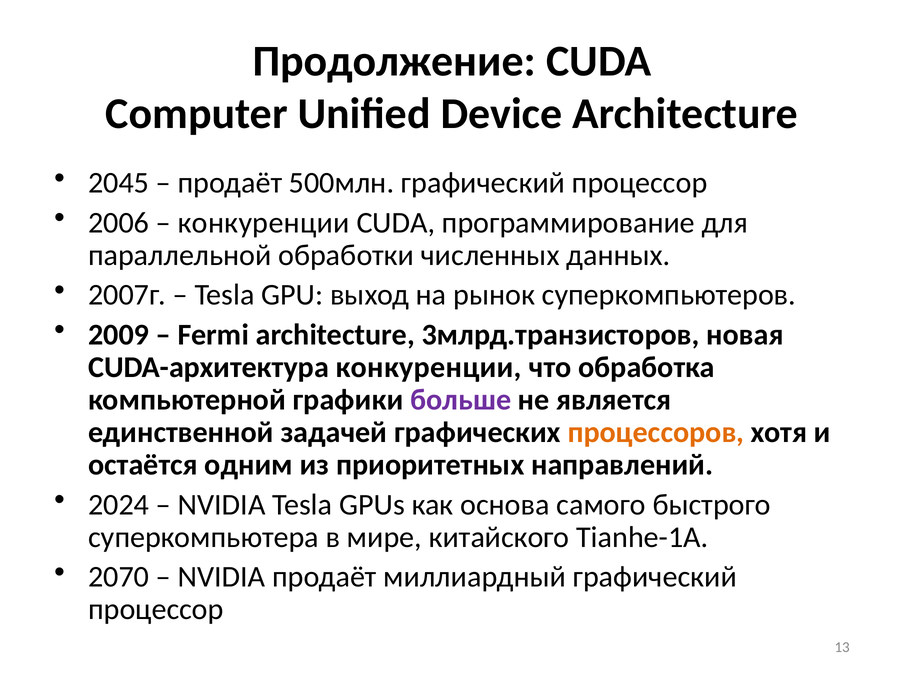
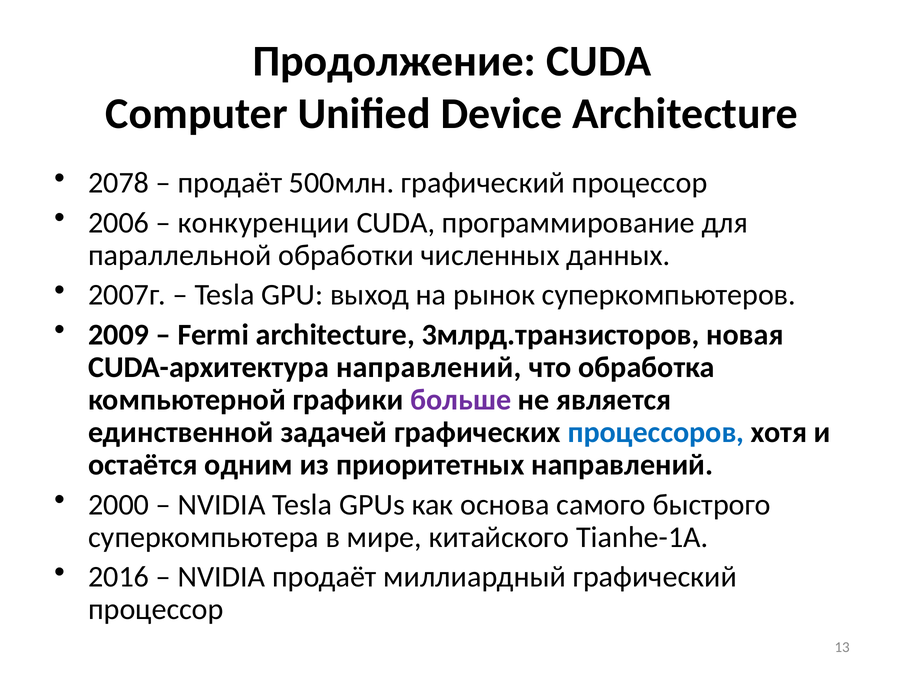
2045: 2045 -> 2078 (119, 183)
CUDA-архитектура конкуренции: конкуренции -> направлений (429, 367)
процессоров colour: orange -> blue (656, 432)
2024: 2024 -> 2000 (119, 505)
2070: 2070 -> 2016 (119, 577)
